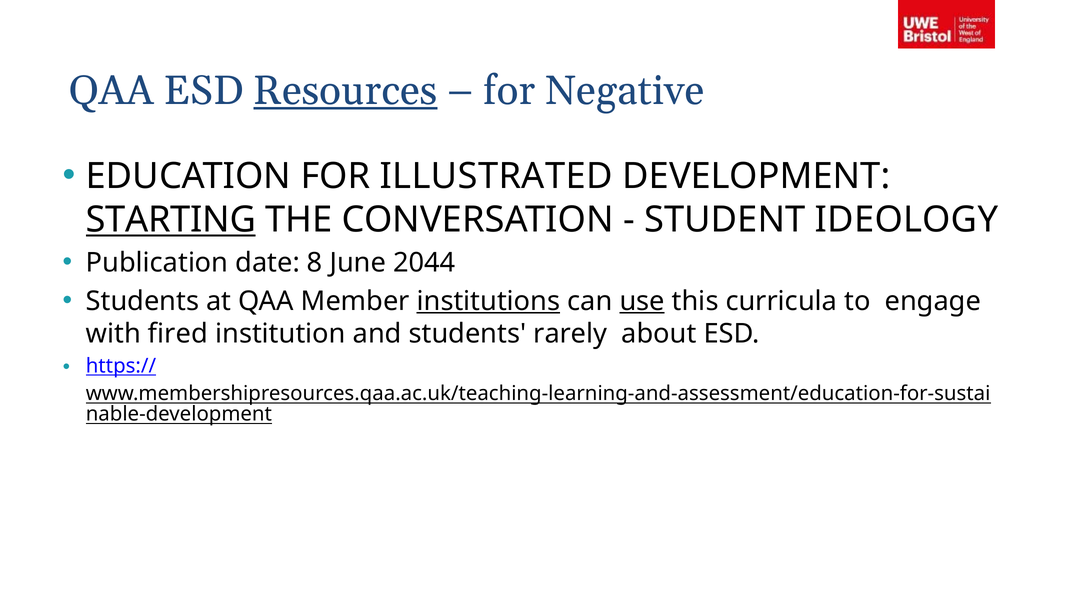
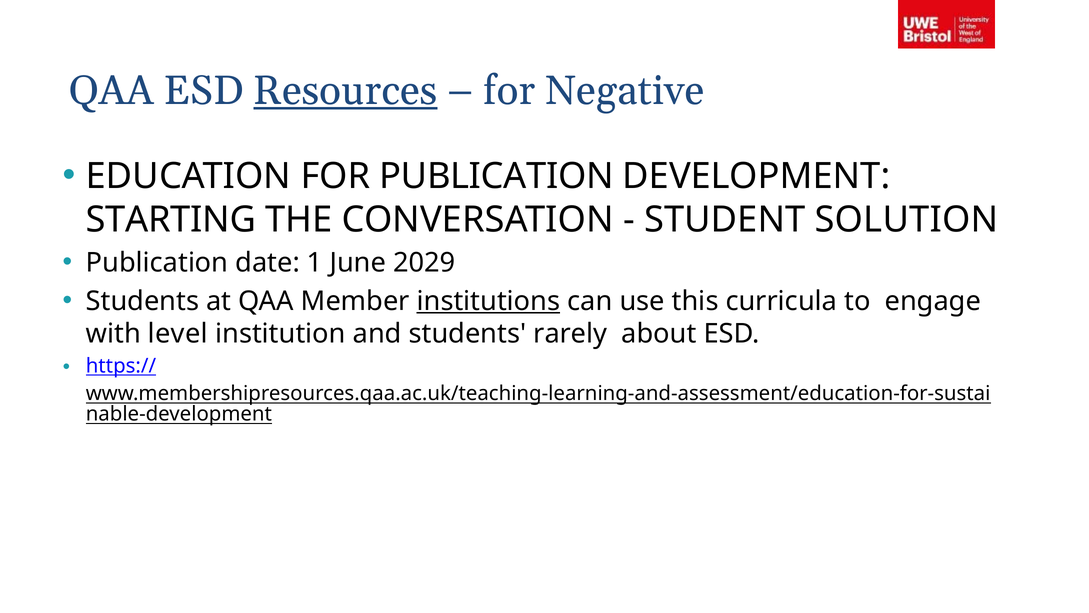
FOR ILLUSTRATED: ILLUSTRATED -> PUBLICATION (496, 176)
STARTING underline: present -> none (171, 220)
IDEOLOGY: IDEOLOGY -> SOLUTION (907, 220)
8: 8 -> 1 (315, 263)
2044: 2044 -> 2029 (424, 263)
use underline: present -> none (642, 301)
fired: fired -> level (178, 333)
